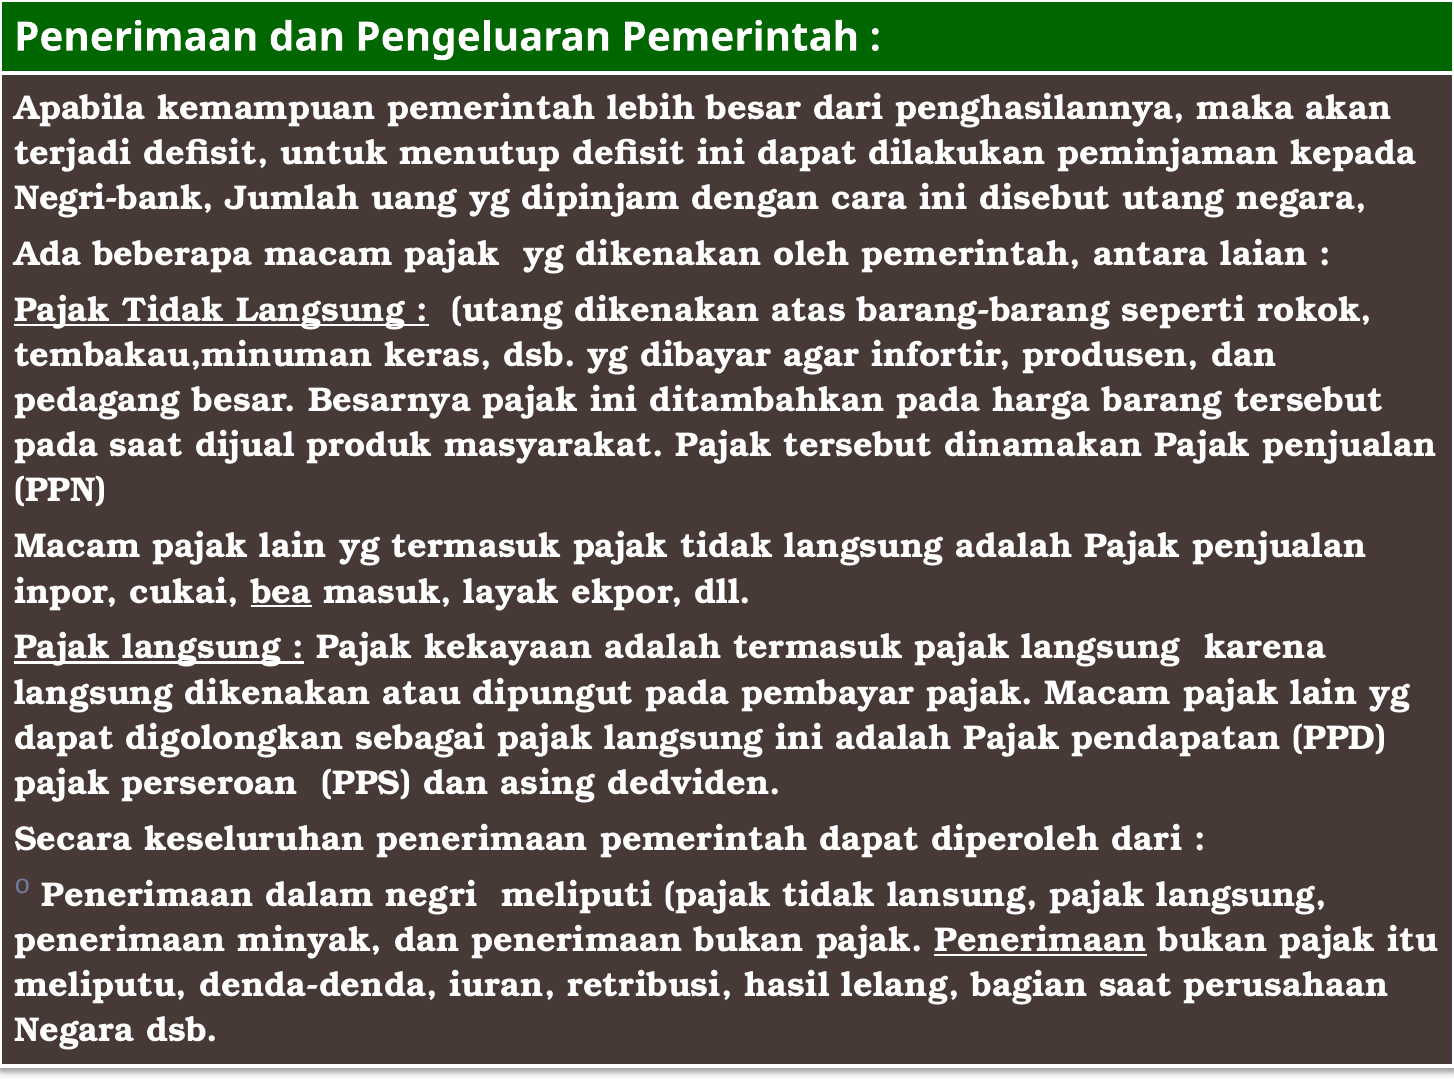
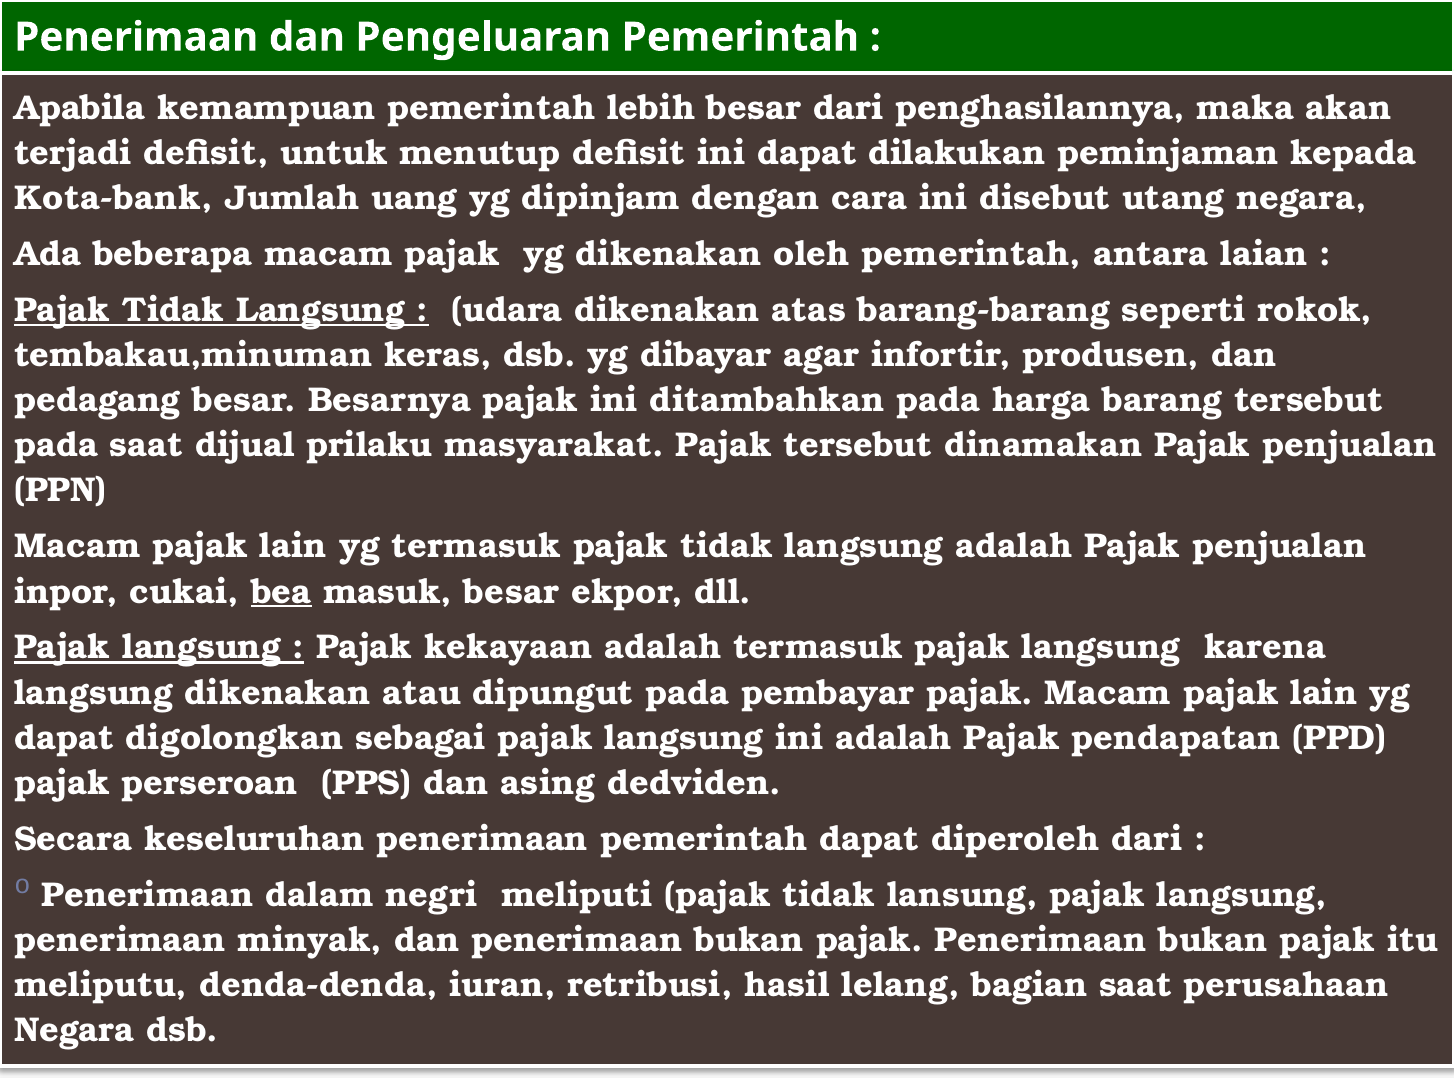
Negri-bank: Negri-bank -> Kota-bank (114, 198)
utang: utang -> udara (507, 310)
produk: produk -> prilaku (369, 446)
masuk layak: layak -> besar (512, 592)
Penerimaan underline: present -> none (1041, 940)
